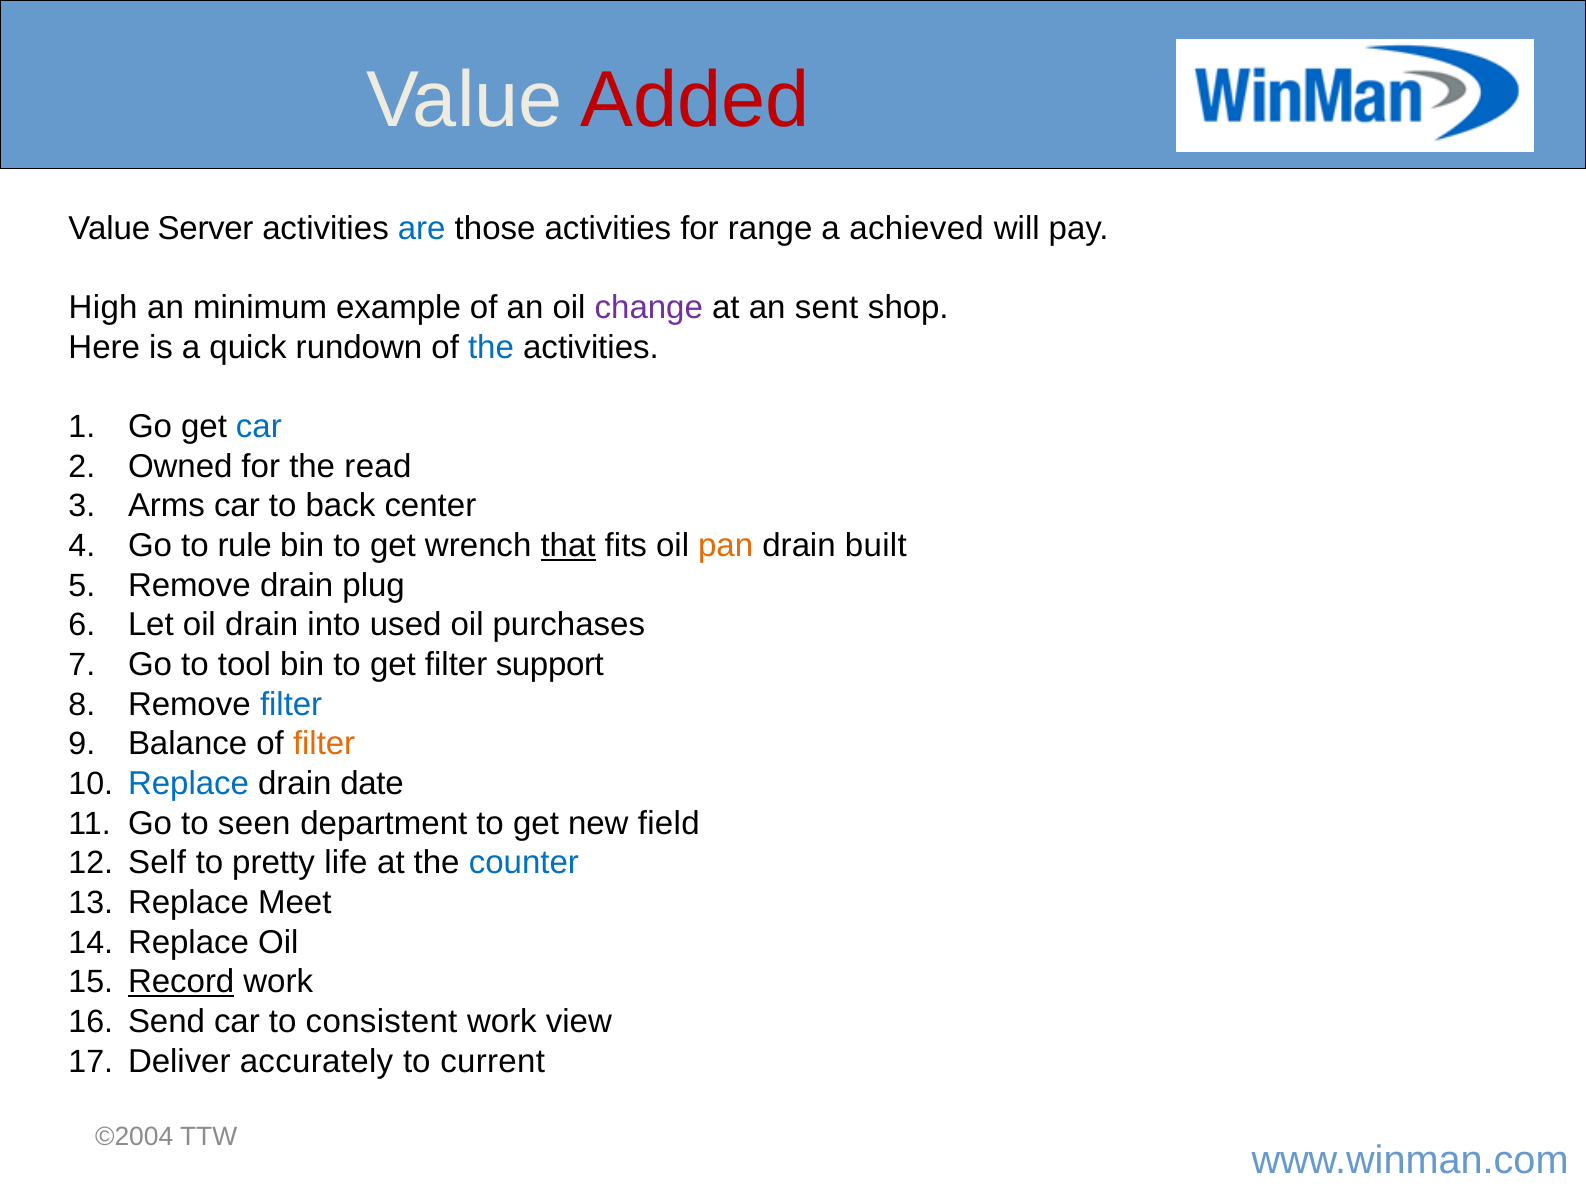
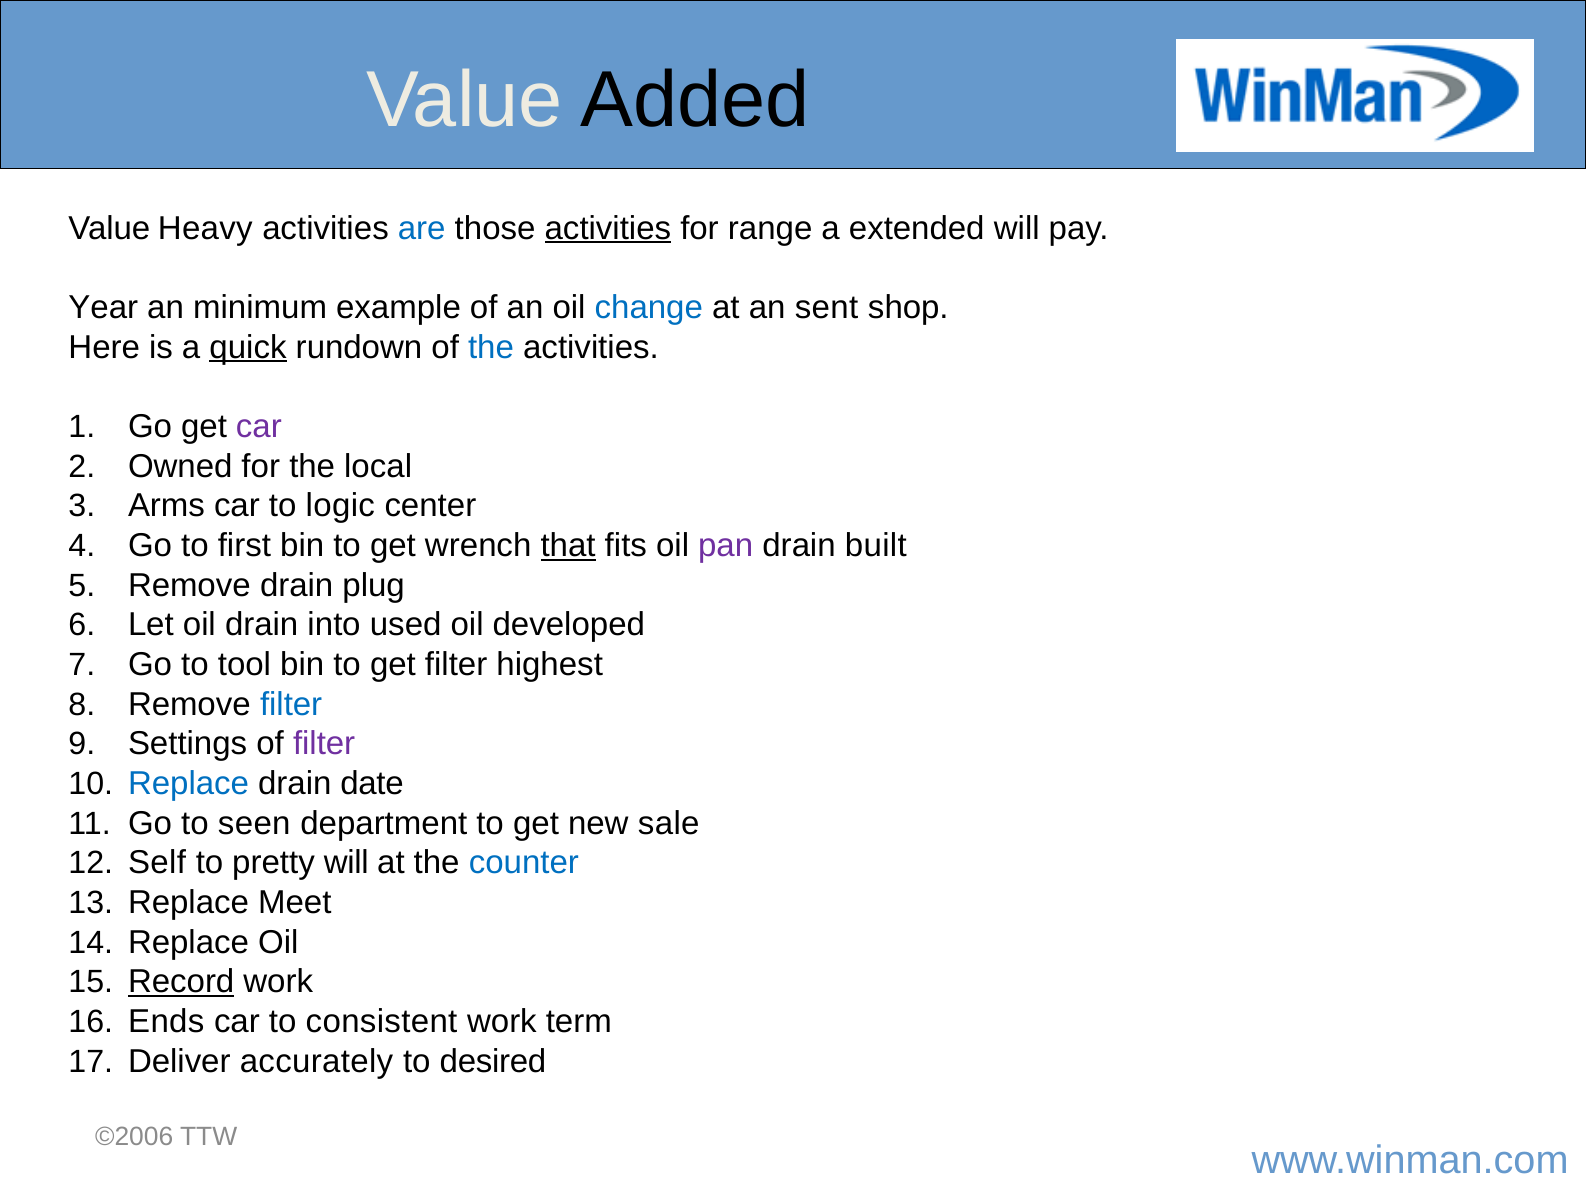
Added colour: red -> black (695, 101)
Server: Server -> Heavy (205, 228)
activities underline: none -> present (608, 228)
achieved: achieved -> extended (917, 228)
High: High -> Year (103, 307)
change colour: purple -> blue (649, 307)
quick underline: none -> present (248, 347)
car colour: blue -> purple (259, 426)
read: read -> local (378, 466)
back: back -> logic (340, 506)
rule: rule -> first (244, 545)
pan colour: orange -> purple (726, 545)
purchases: purchases -> developed (569, 625)
support: support -> highest (550, 664)
Balance: Balance -> Settings (188, 744)
filter colour: orange -> purple (324, 744)
field: field -> sale (669, 823)
pretty life: life -> will (346, 863)
Send: Send -> Ends (166, 1021)
view: view -> term (579, 1021)
current: current -> desired (493, 1061)
©2004: ©2004 -> ©2006 (134, 1136)
